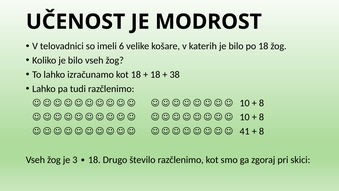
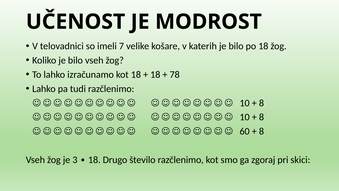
6: 6 -> 7 (121, 46)
38: 38 -> 78 (175, 74)
41: 41 -> 60 (245, 131)
